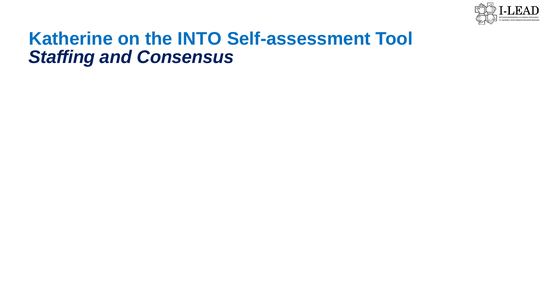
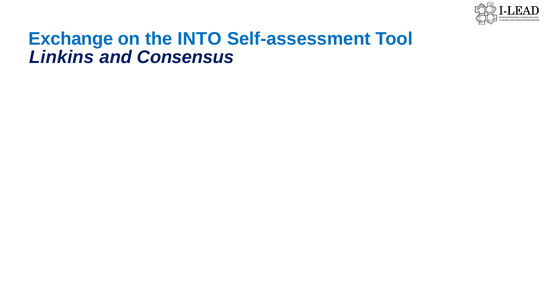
Katherine: Katherine -> Exchange (71, 39)
Staffing: Staffing -> Linkins (62, 57)
